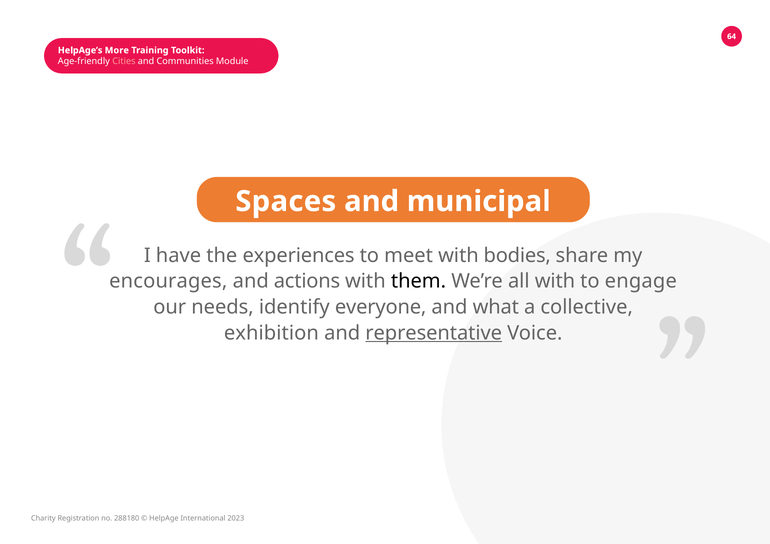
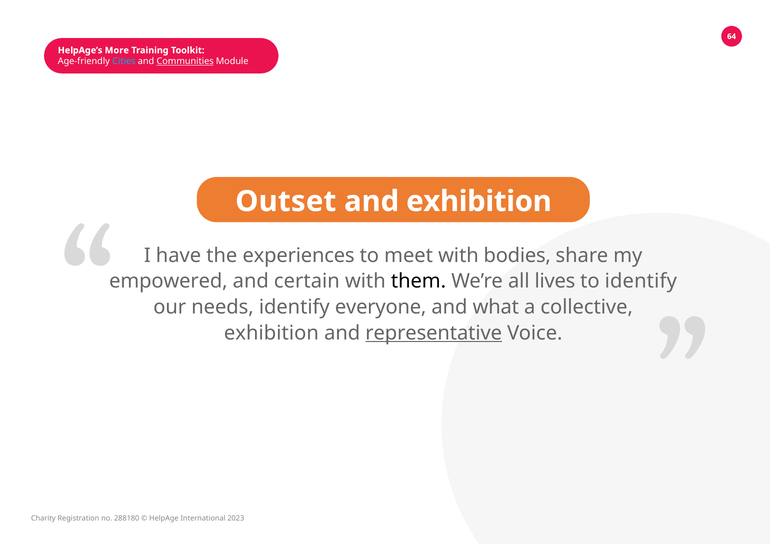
Cities colour: pink -> light blue (124, 61)
Communities underline: none -> present (185, 61)
Spaces: Spaces -> Outset (286, 202)
and municipal: municipal -> exhibition (479, 202)
encourages: encourages -> empowered (168, 282)
actions: actions -> certain (307, 282)
all with: with -> lives (555, 282)
to engage: engage -> identify (641, 282)
